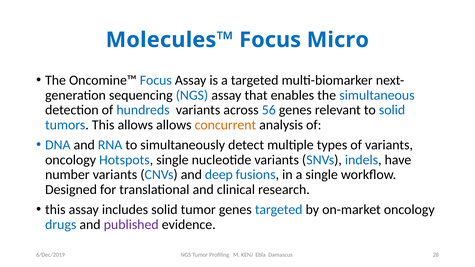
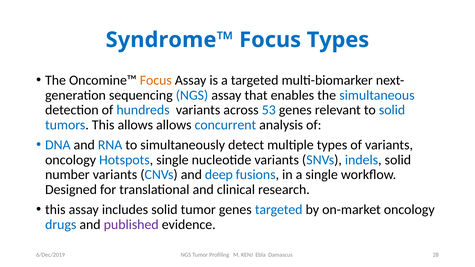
Molecules™: Molecules™ -> Syndrome™ (170, 40)
Focus Micro: Micro -> Types (338, 40)
Focus colour: blue -> orange (156, 80)
56: 56 -> 53 (269, 110)
concurrent colour: orange -> blue (225, 125)
indels have: have -> solid (398, 160)
